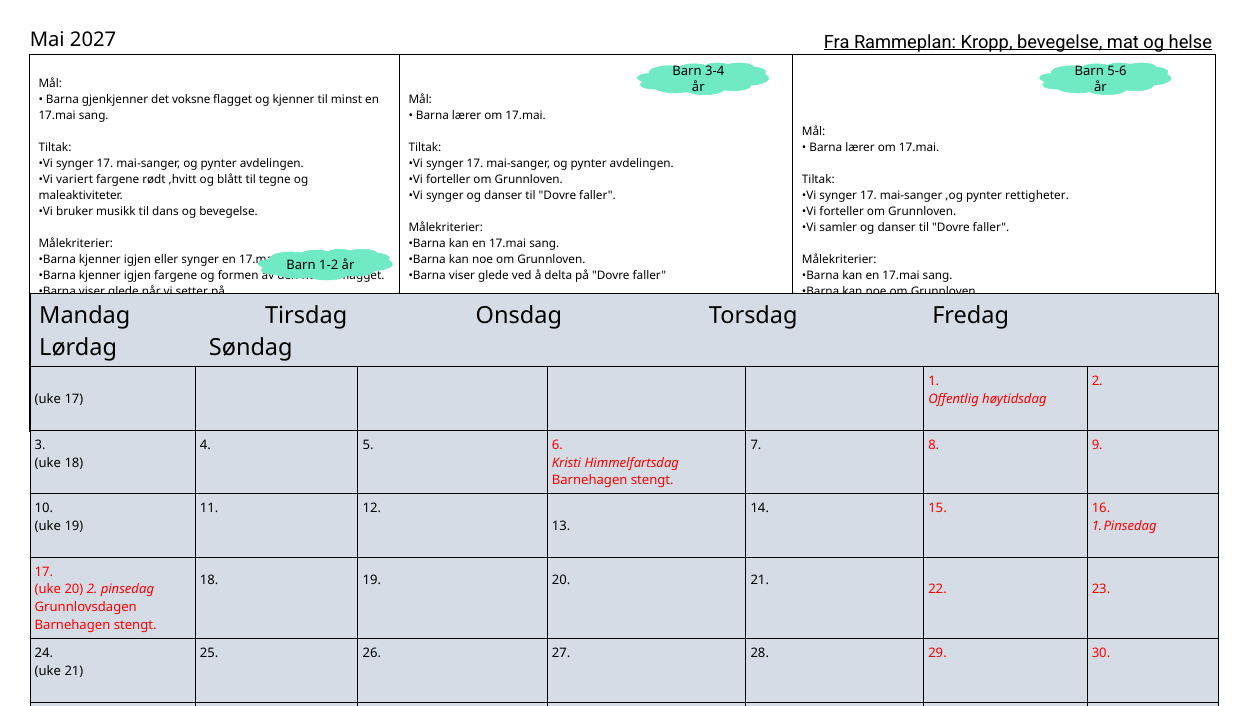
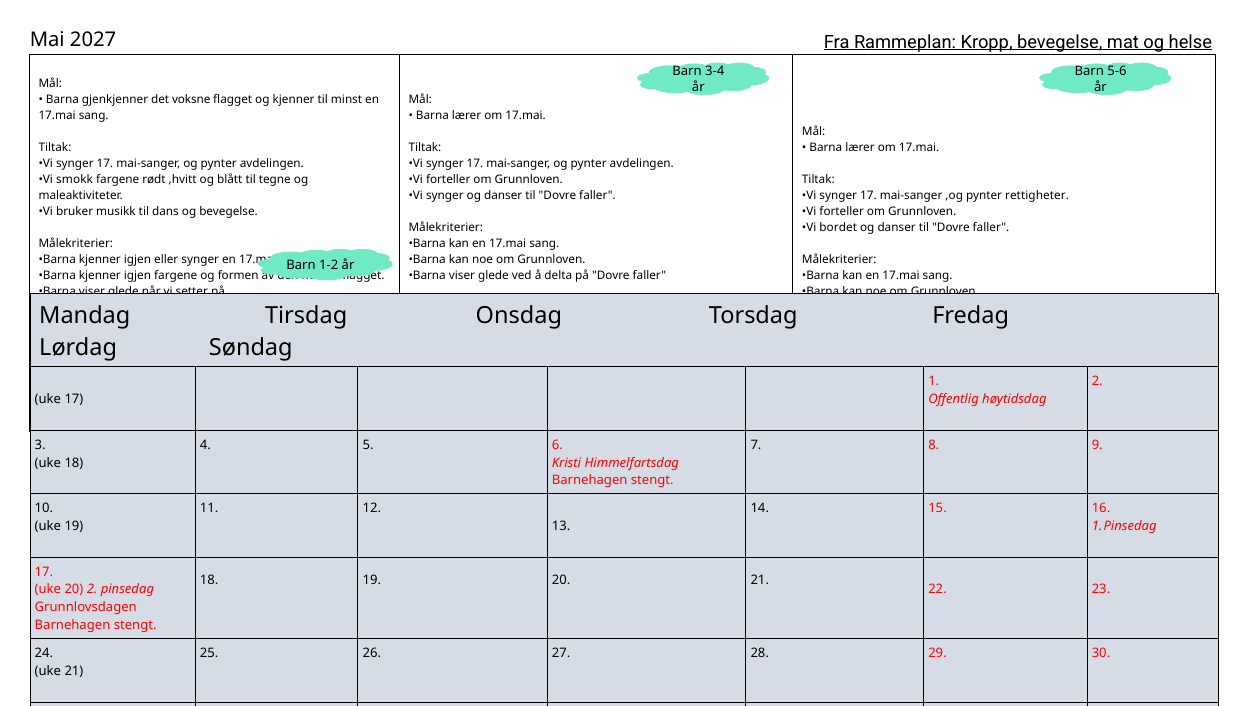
variert: variert -> smokk (75, 179)
samler: samler -> bordet (838, 228)
